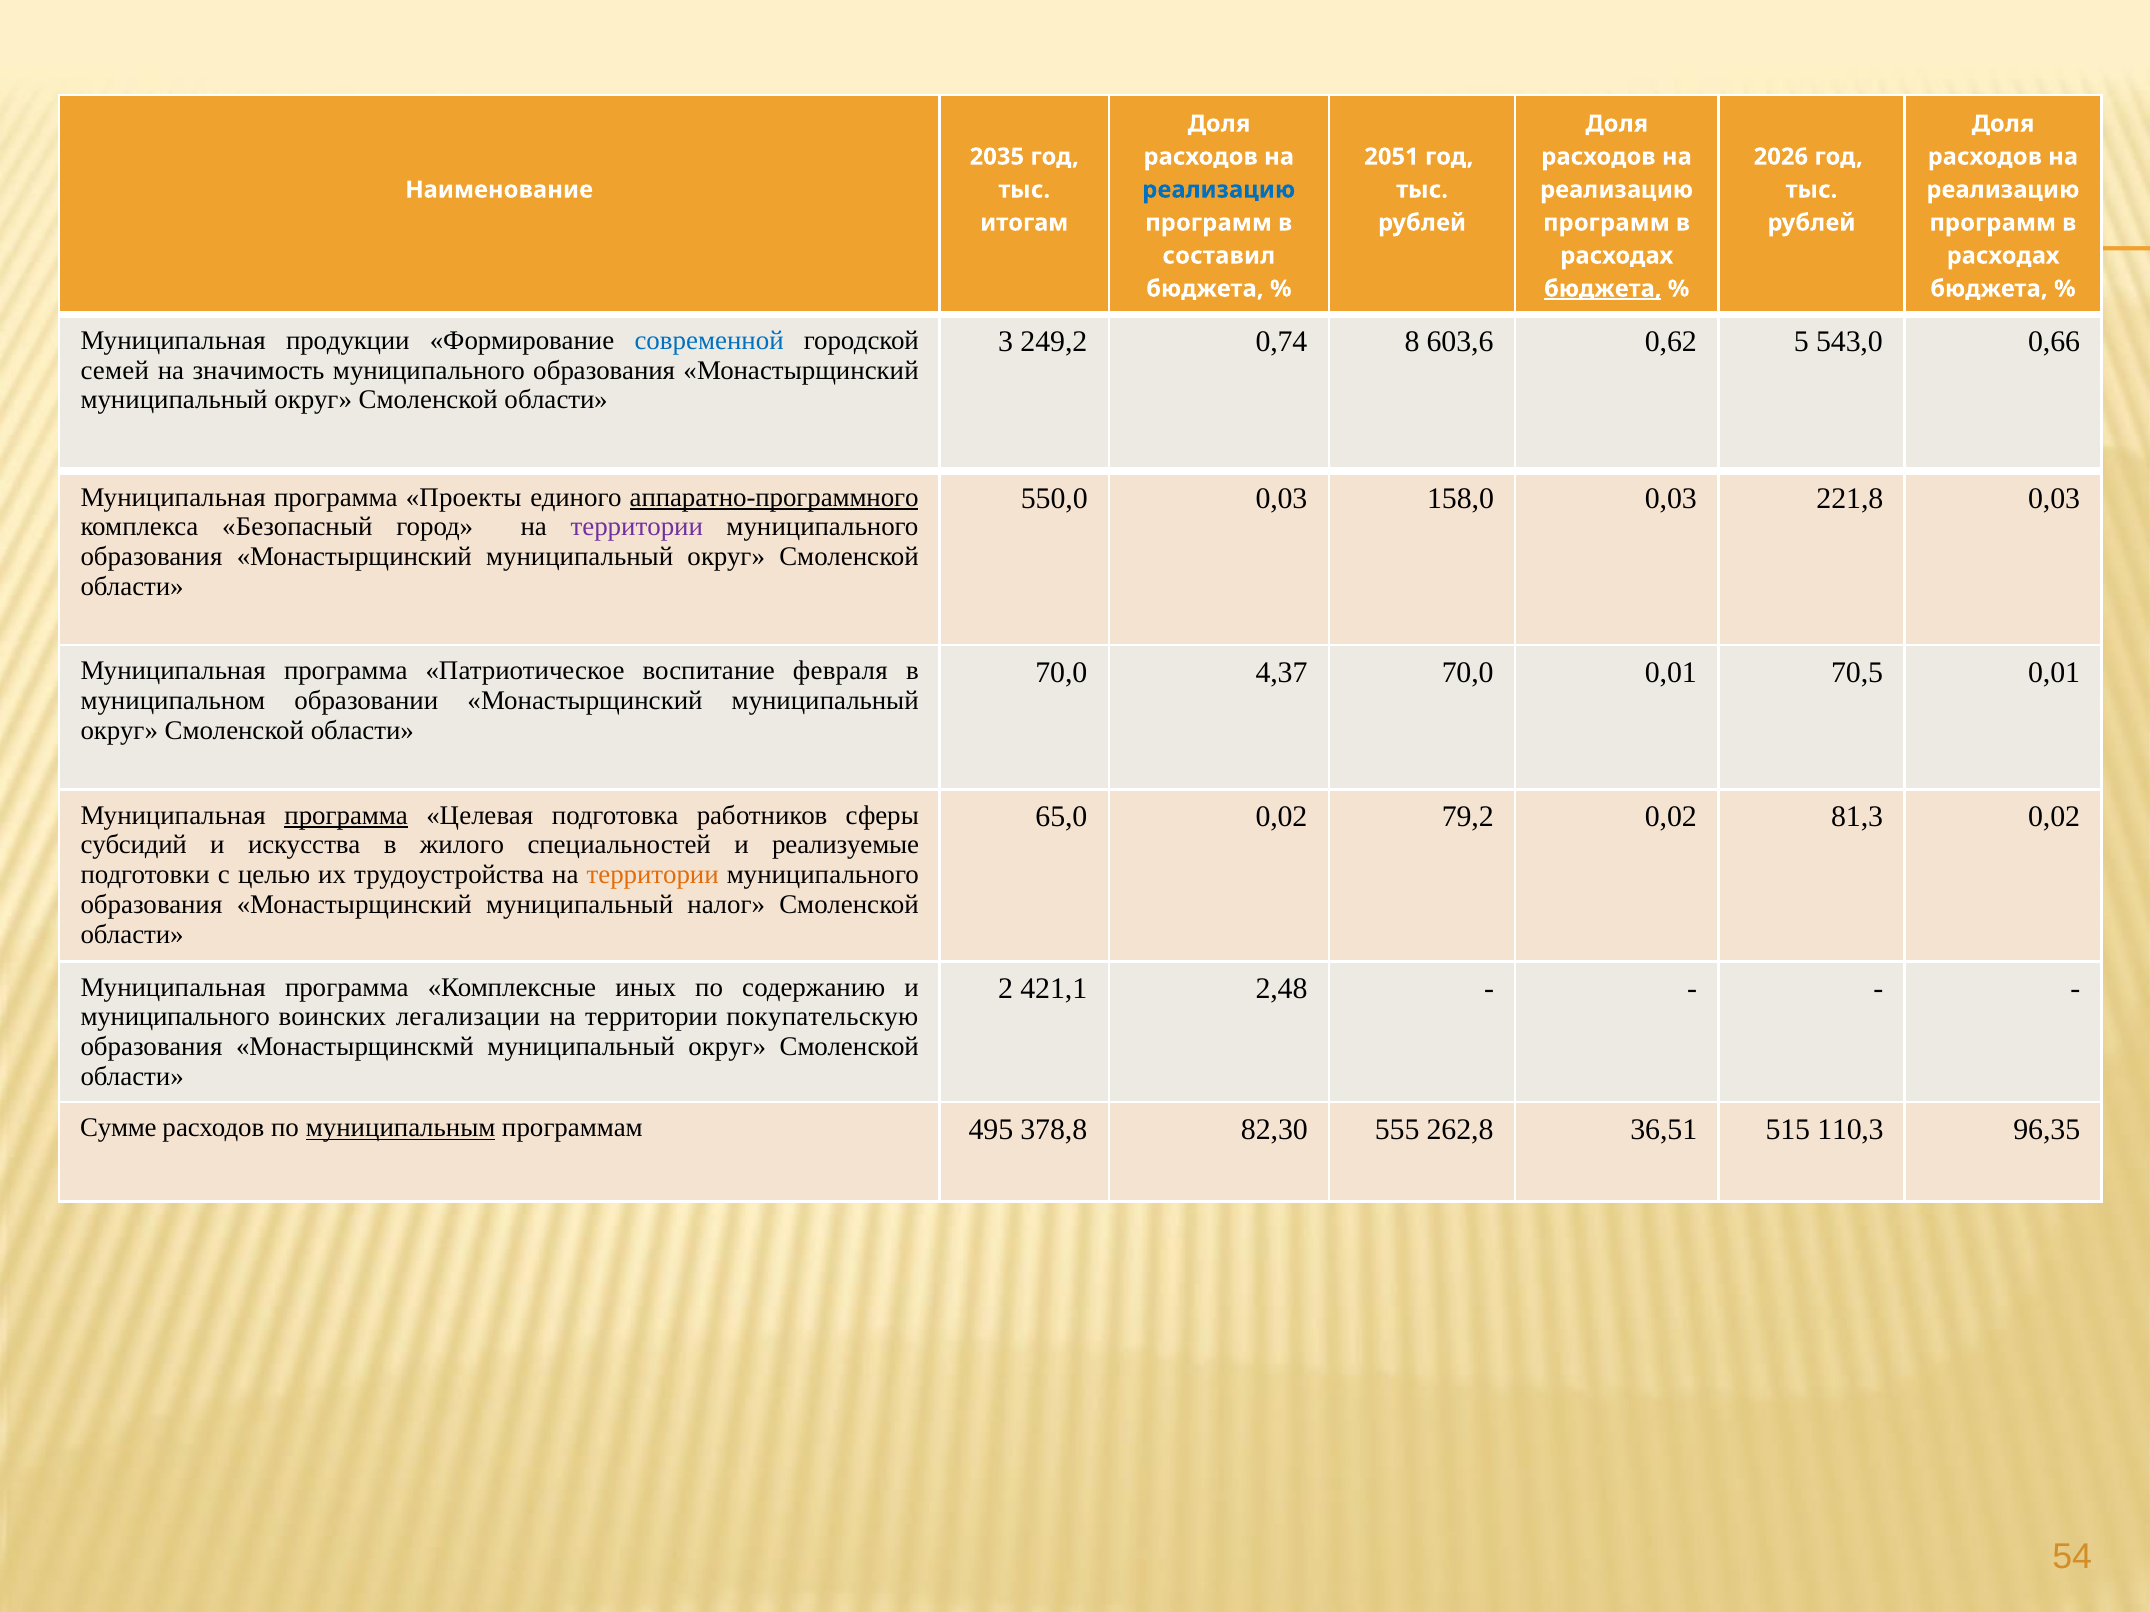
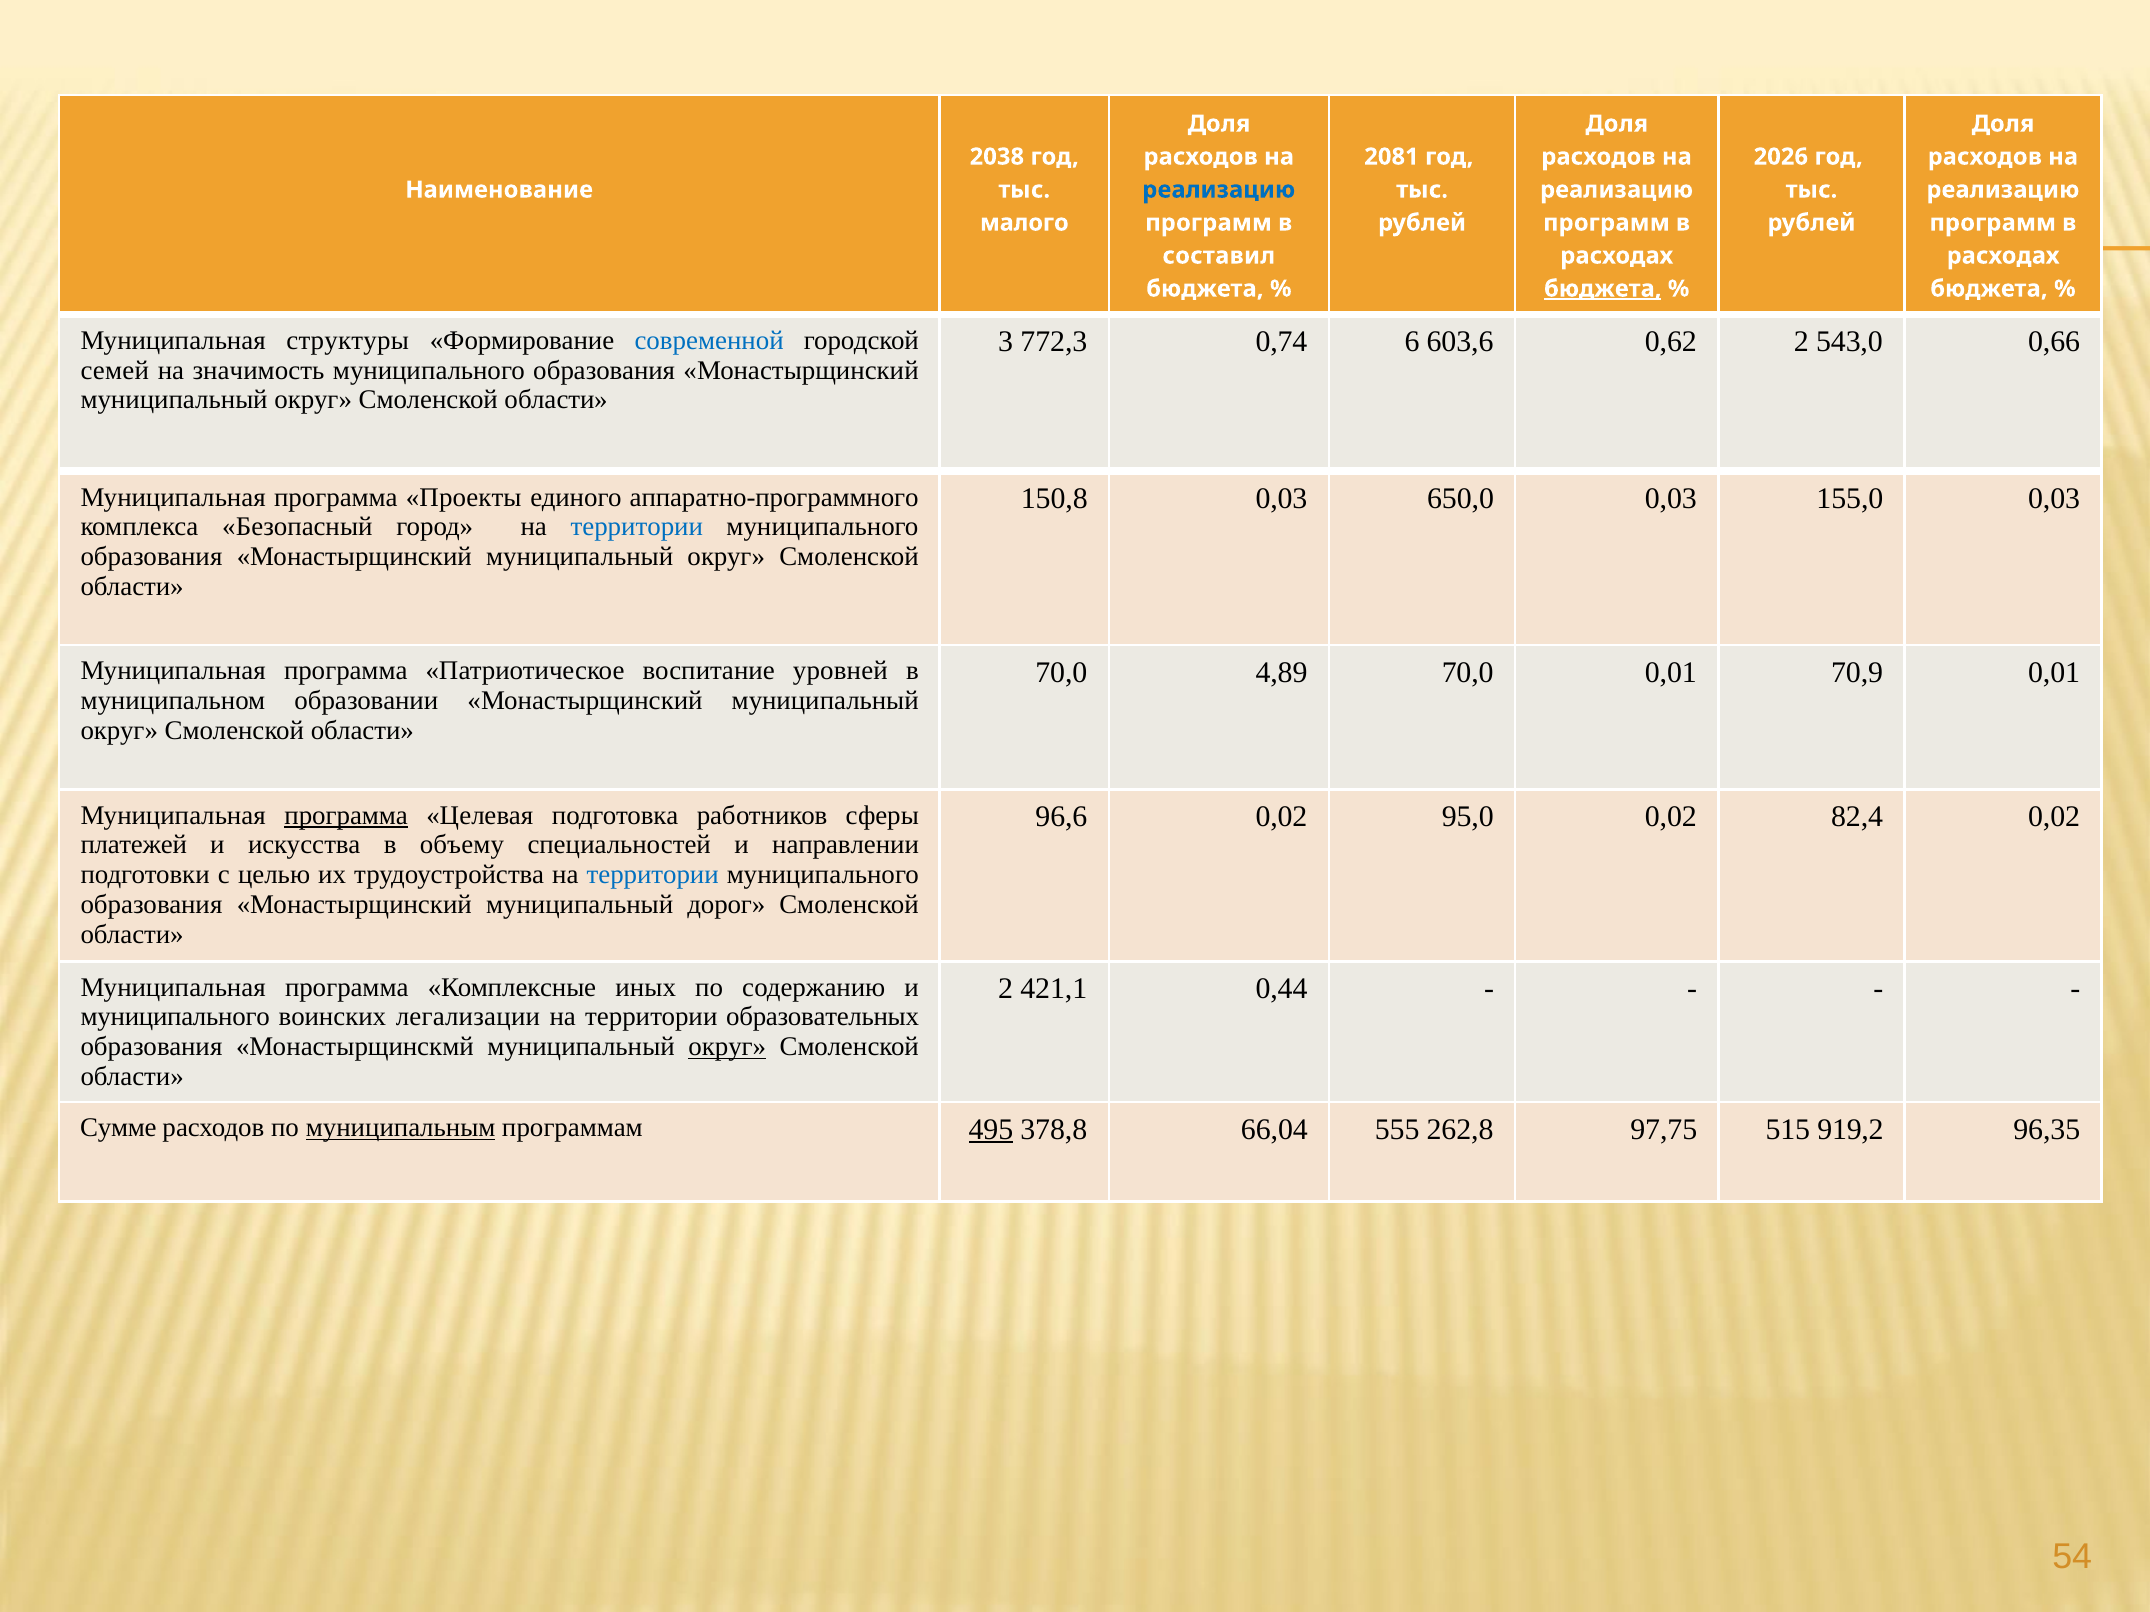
2035: 2035 -> 2038 (997, 157)
2051: 2051 -> 2081 (1391, 157)
итогам: итогам -> малого (1024, 223)
продукции: продукции -> структуры (348, 341)
249,2: 249,2 -> 772,3 (1054, 342)
8: 8 -> 6 (1412, 342)
0,62 5: 5 -> 2 (1801, 342)
аппаратно-программного underline: present -> none (774, 497)
550,0: 550,0 -> 150,8 (1054, 499)
158,0: 158,0 -> 650,0 (1461, 499)
221,8: 221,8 -> 155,0 (1850, 499)
территории colour: purple -> blue (637, 527)
февраля: февраля -> уровней (840, 671)
4,37: 4,37 -> 4,89 (1282, 673)
70,5: 70,5 -> 70,9 (1857, 673)
65,0: 65,0 -> 96,6 (1061, 817)
79,2: 79,2 -> 95,0 (1468, 817)
81,3: 81,3 -> 82,4 (1857, 817)
субсидий: субсидий -> платежей (134, 845)
жилого: жилого -> объему (462, 845)
реализуемые: реализуемые -> направлении (846, 845)
территории colour: orange -> blue (653, 875)
налог: налог -> дорог (726, 905)
2,48: 2,48 -> 0,44 (1282, 989)
покупательскую: покупательскую -> образовательных (823, 1017)
округ underline: none -> present (727, 1047)
495 underline: none -> present (991, 1130)
82,30: 82,30 -> 66,04 (1274, 1130)
36,51: 36,51 -> 97,75 (1664, 1130)
110,3: 110,3 -> 919,2 (1851, 1130)
